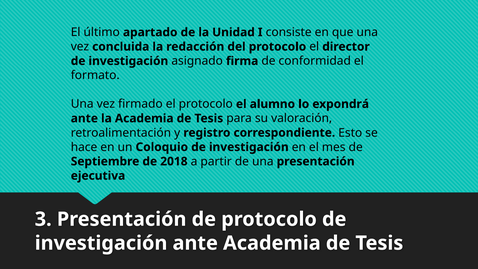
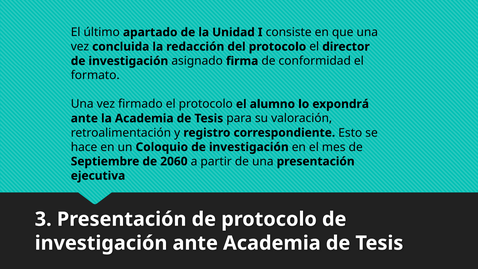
2018: 2018 -> 2060 (174, 161)
